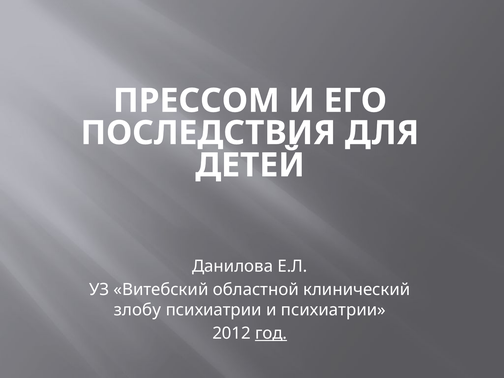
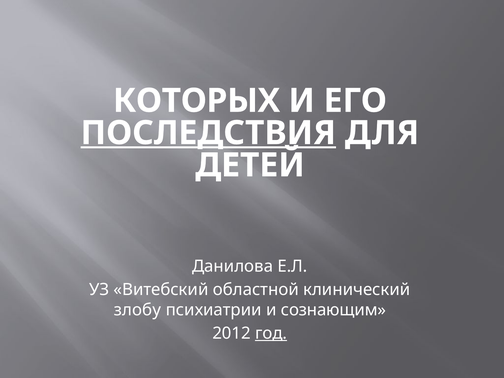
ПРЕССОМ: ПРЕССОМ -> КОТОРЫХ (197, 101)
ПОСЛЕДСТВИЯ underline: none -> present (208, 133)
и психиатрии: психиатрии -> сознающим (333, 310)
